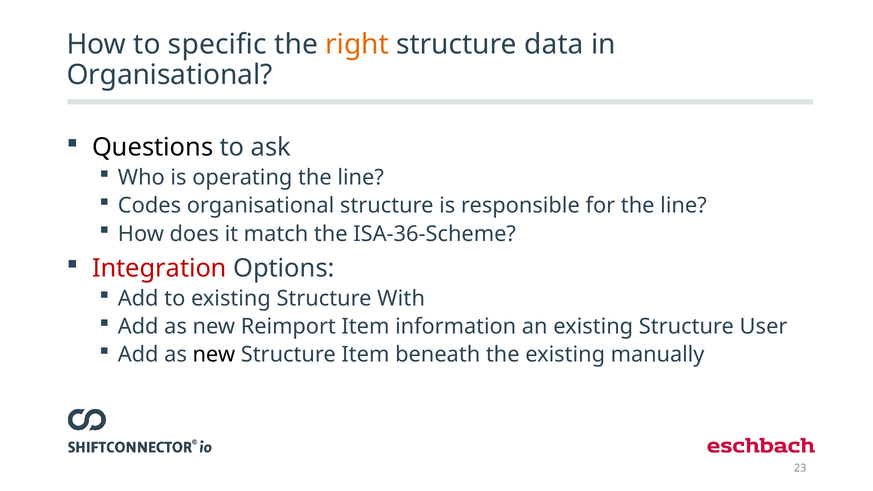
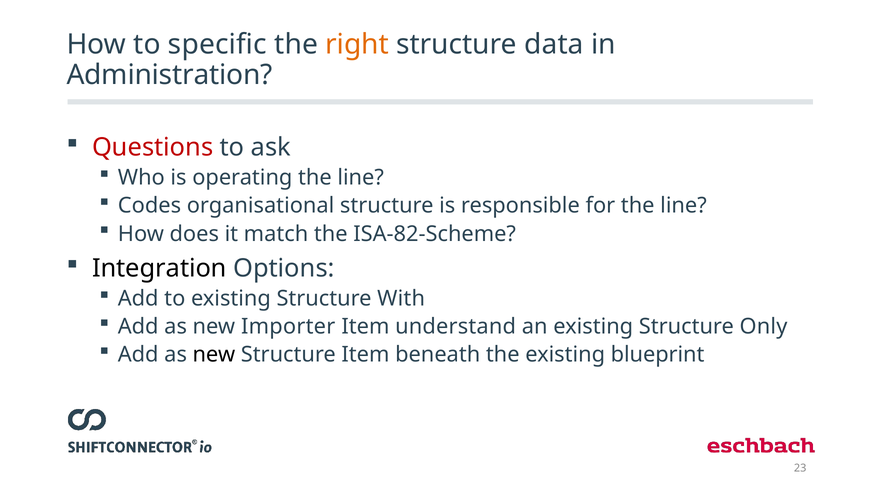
Organisational: Organisational -> Administration (170, 75)
Questions colour: black -> red (153, 148)
ISA-36-Scheme: ISA-36-Scheme -> ISA-82-Scheme (435, 234)
Integration colour: red -> black (159, 268)
Reimport: Reimport -> Importer (288, 327)
information: information -> understand (456, 327)
User: User -> Only (763, 327)
manually: manually -> blueprint (658, 355)
